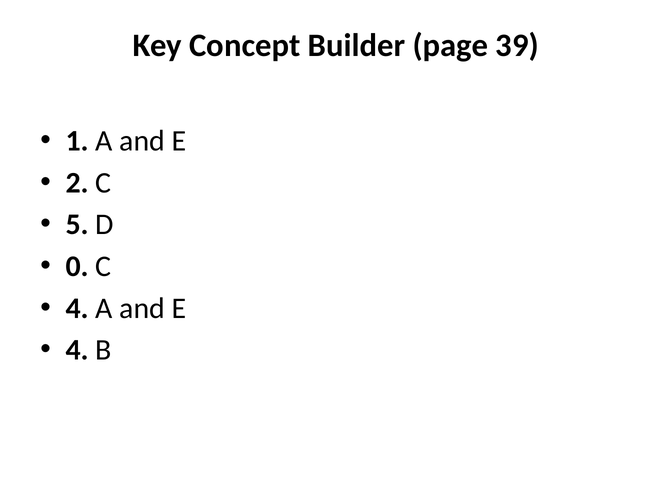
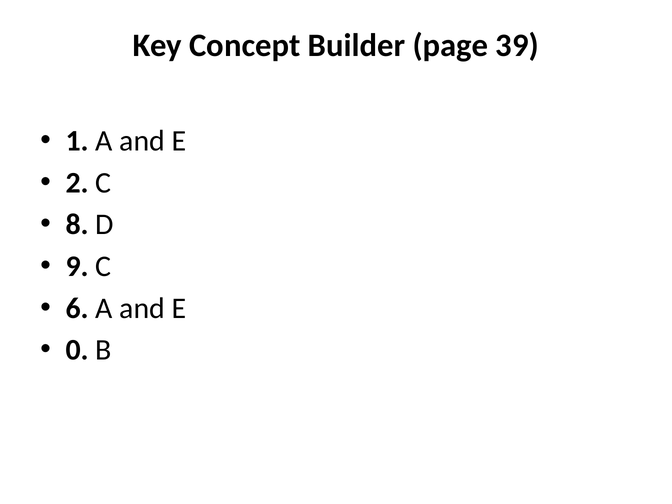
5: 5 -> 8 (77, 225)
0: 0 -> 9 (77, 266)
4: 4 -> 6 (77, 308)
4: 4 -> 0 (77, 350)
